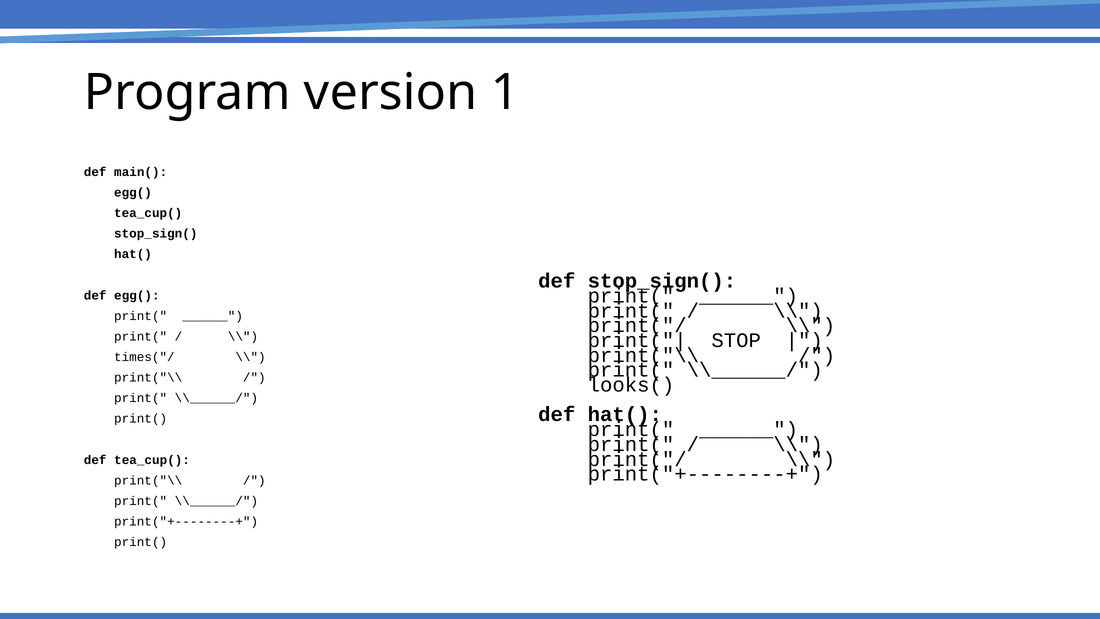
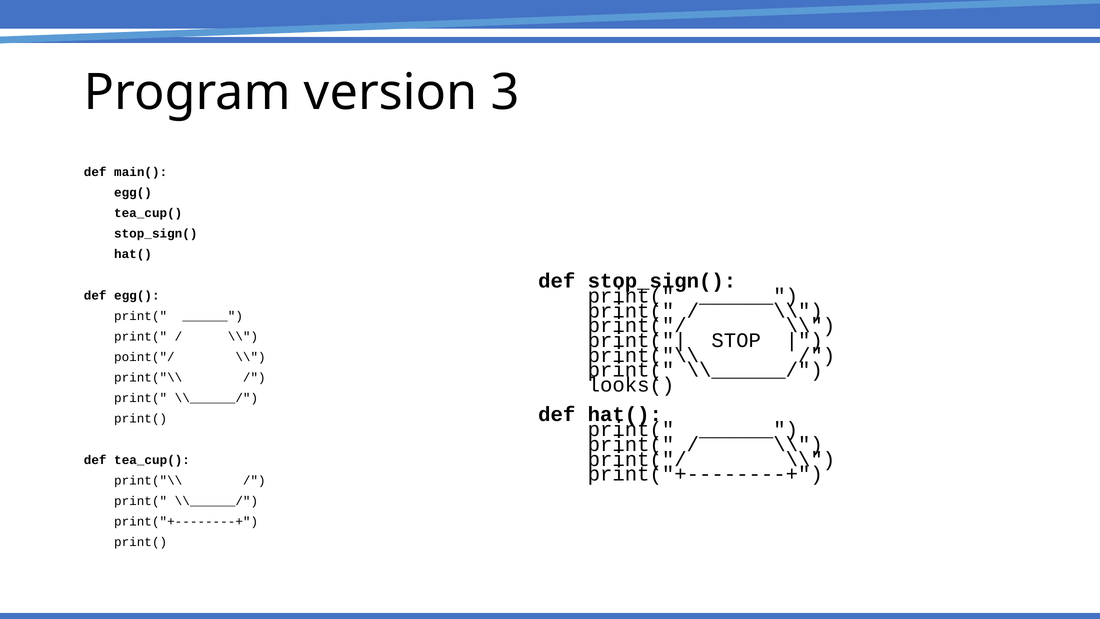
1: 1 -> 3 (505, 92)
times("/: times("/ -> point("/ (144, 357)
